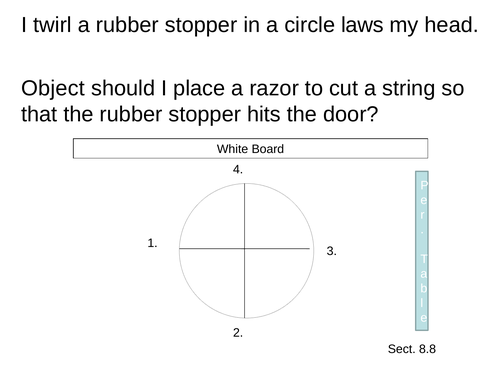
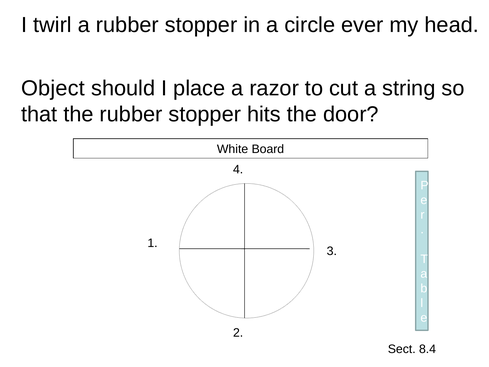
laws: laws -> ever (362, 25)
8.8: 8.8 -> 8.4 (428, 349)
